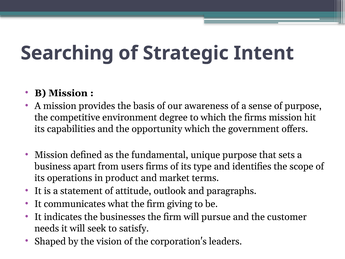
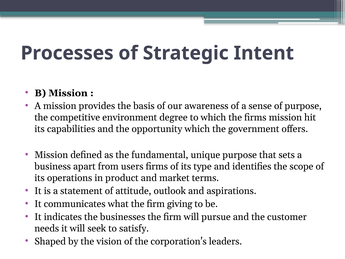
Searching: Searching -> Processes (67, 53)
paragraphs: paragraphs -> aspirations (231, 191)
